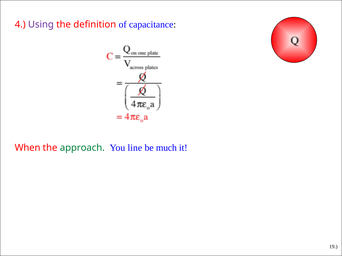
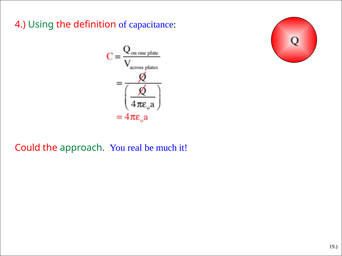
Using colour: purple -> green (41, 24)
When: When -> Could (28, 148)
line: line -> real (135, 148)
